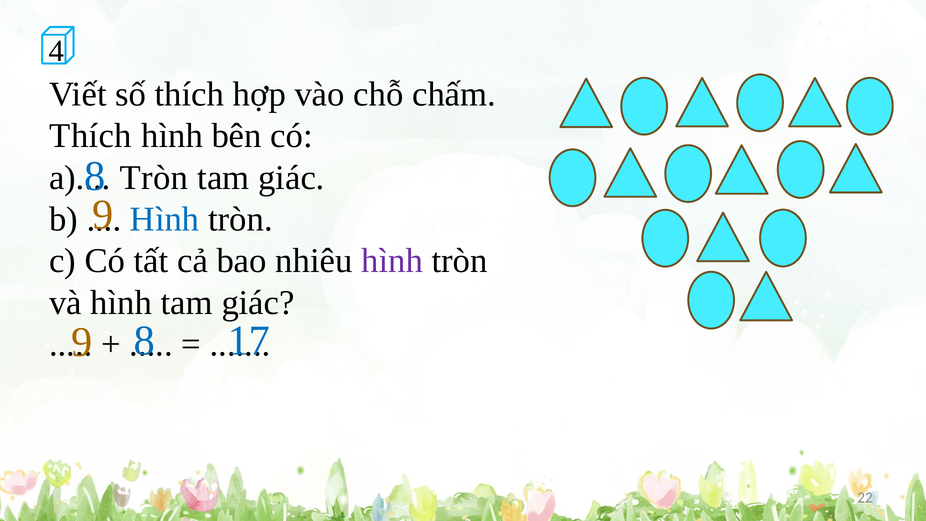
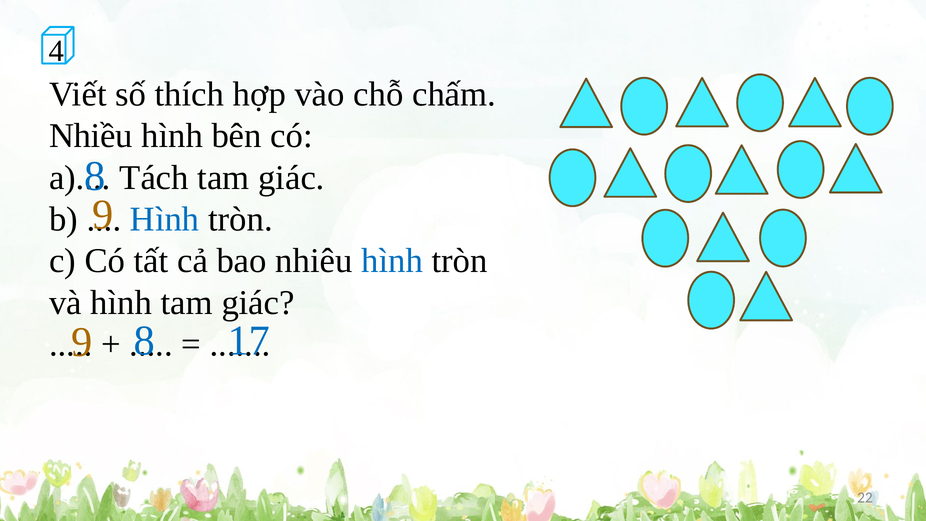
Thích: Thích -> Nhiều (91, 136)
Tròn: Tròn -> Tách (154, 178)
hình colour: purple -> blue (392, 261)
